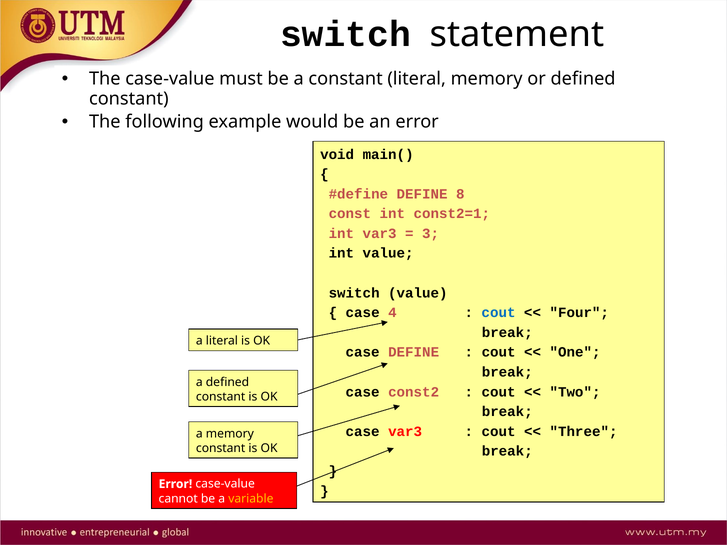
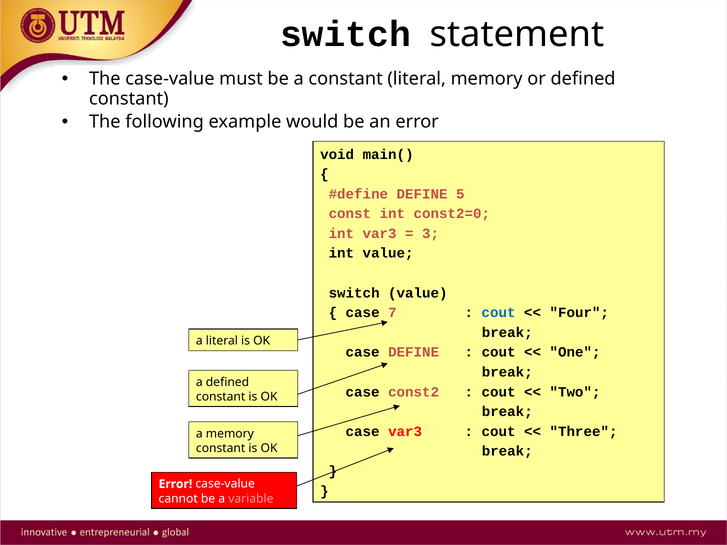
8: 8 -> 5 (460, 194)
const2=1: const2=1 -> const2=0 (452, 214)
4: 4 -> 7 (392, 313)
variable colour: yellow -> pink (251, 499)
